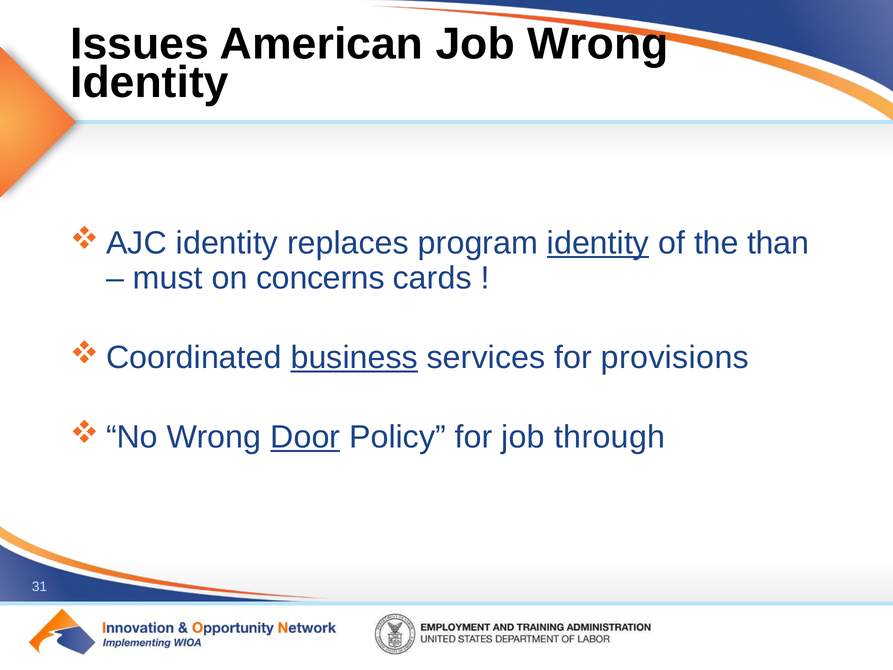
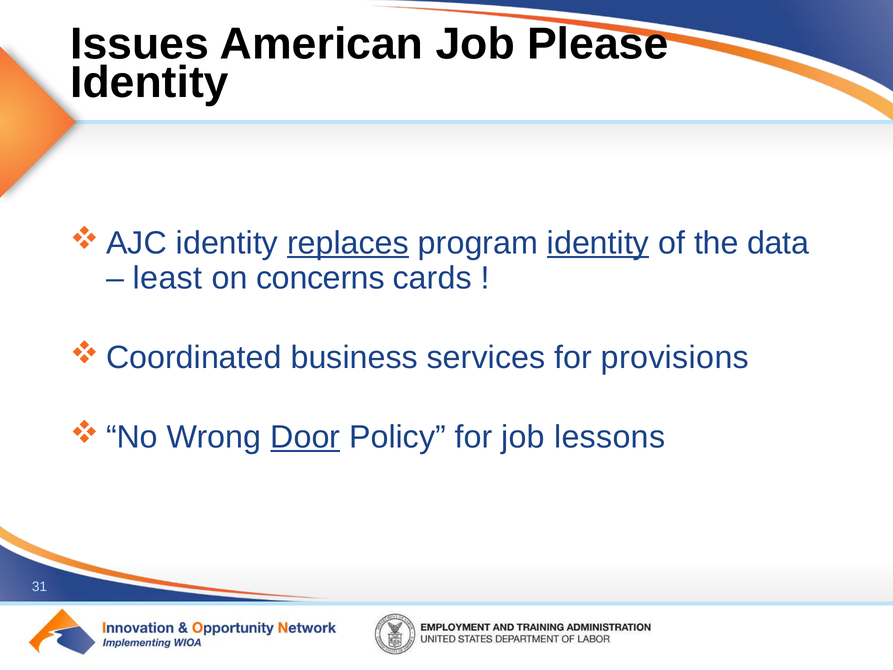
Job Wrong: Wrong -> Please (598, 44)
replaces underline: none -> present (348, 243)
than: than -> data (778, 243)
must: must -> least (168, 278)
business underline: present -> none (354, 357)
through: through -> lessons (610, 437)
